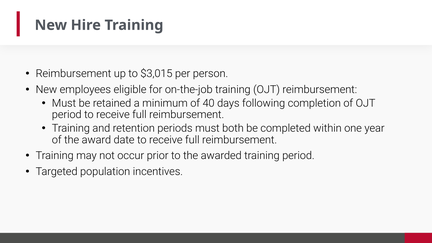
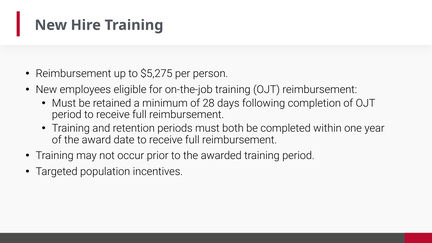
$3,015: $3,015 -> $5,275 (156, 74)
40: 40 -> 28 (209, 103)
